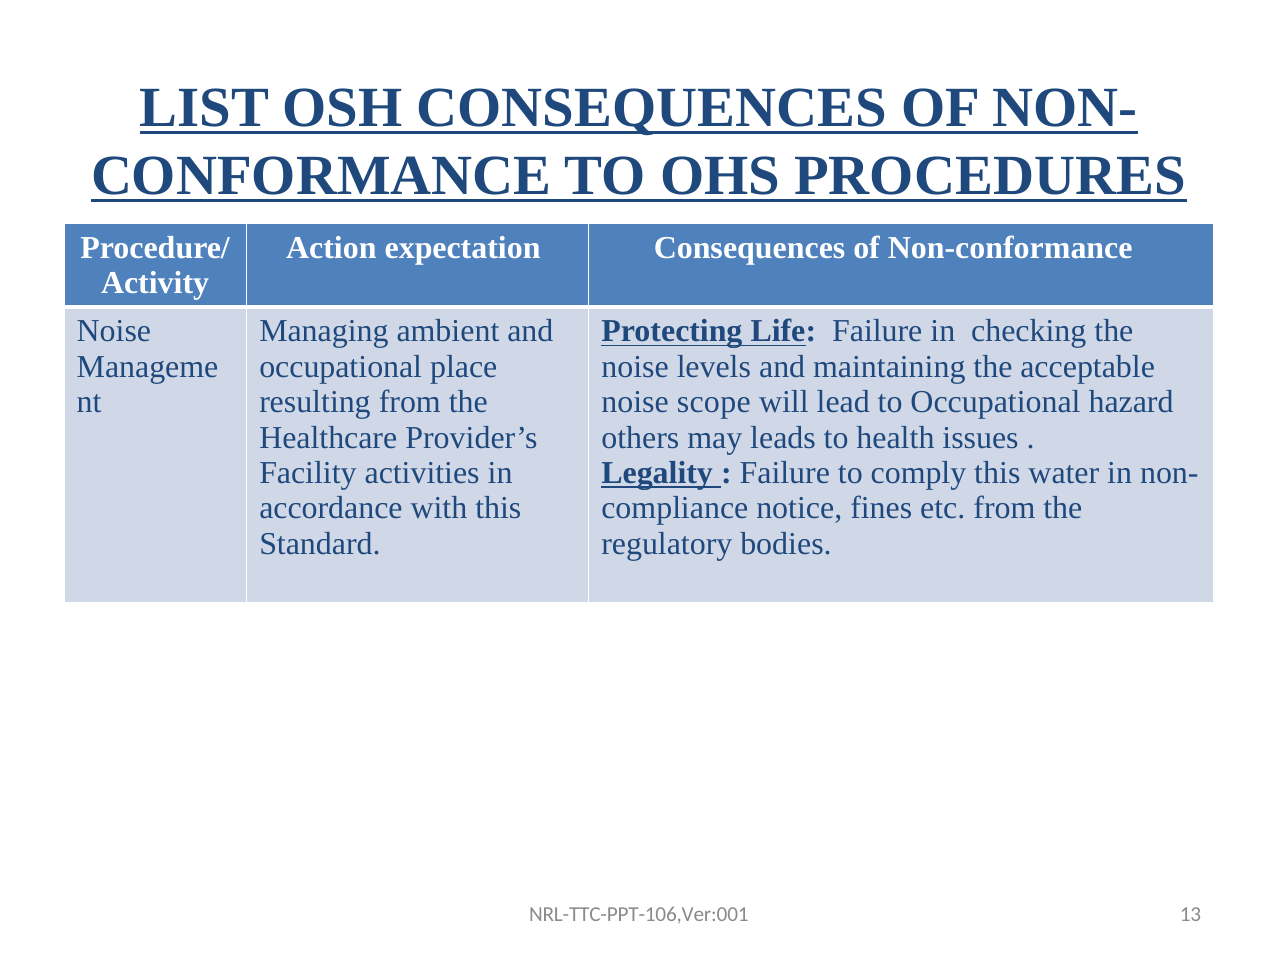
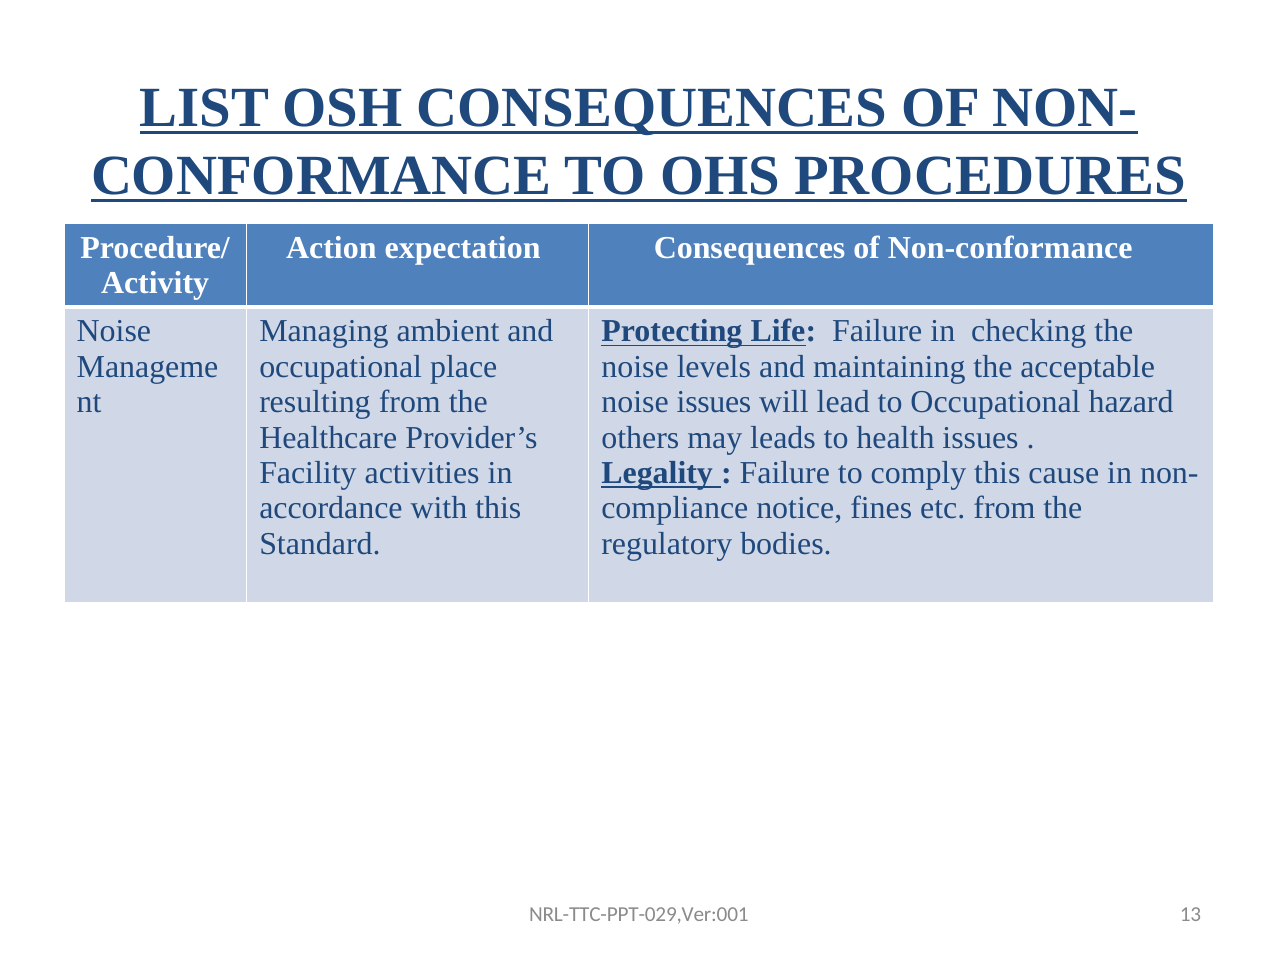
noise scope: scope -> issues (714, 402)
water: water -> cause (1064, 473)
NRL-TTC-PPT-106,Ver:001: NRL-TTC-PPT-106,Ver:001 -> NRL-TTC-PPT-029,Ver:001 (639, 915)
